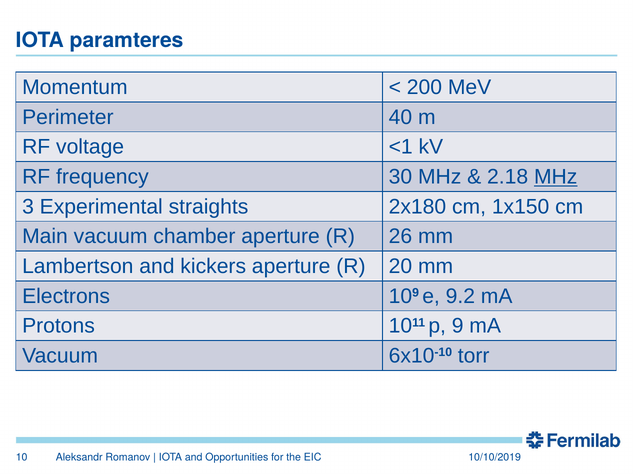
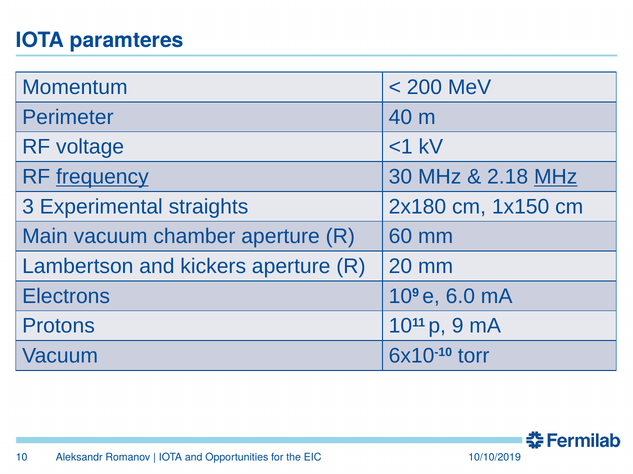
frequency underline: none -> present (102, 177)
26: 26 -> 60 (400, 237)
9.2: 9.2 -> 6.0 (460, 297)
